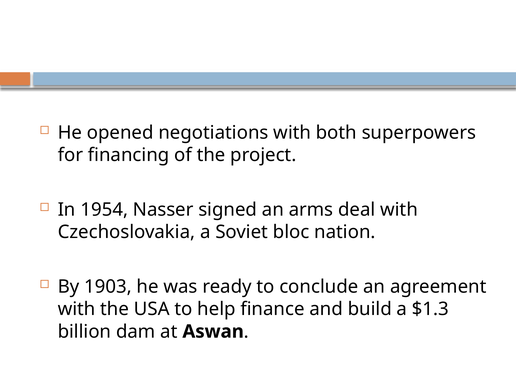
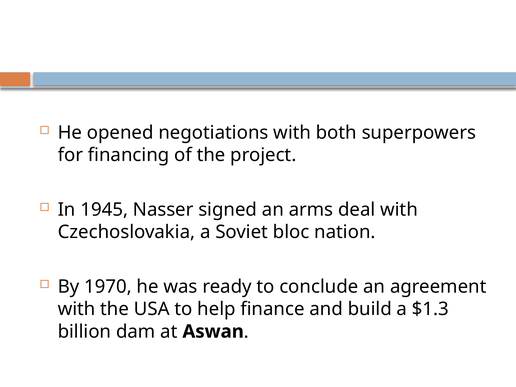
1954: 1954 -> 1945 (104, 210)
1903: 1903 -> 1970 (108, 287)
